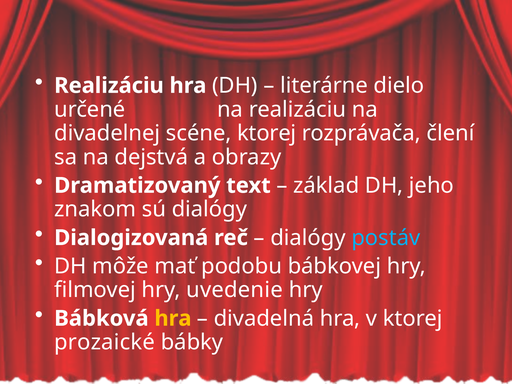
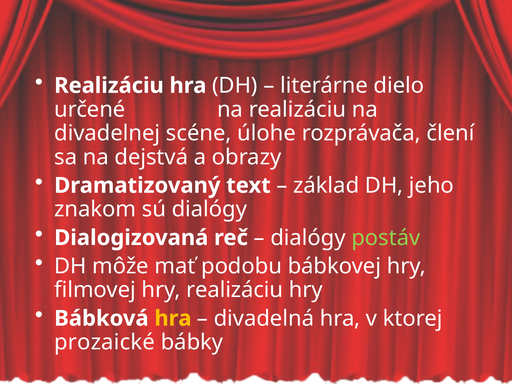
scéne ktorej: ktorej -> úlohe (267, 133)
postáv colour: light blue -> light green (386, 238)
hry uvedenie: uvedenie -> realizáciu (235, 290)
